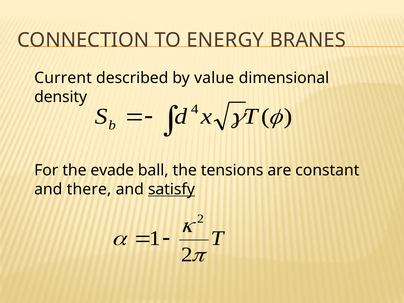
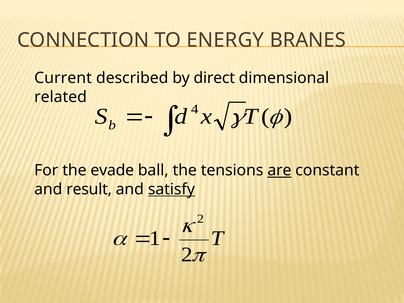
value: value -> direct (214, 78)
density: density -> related (61, 97)
are underline: none -> present (279, 170)
there: there -> result (89, 189)
